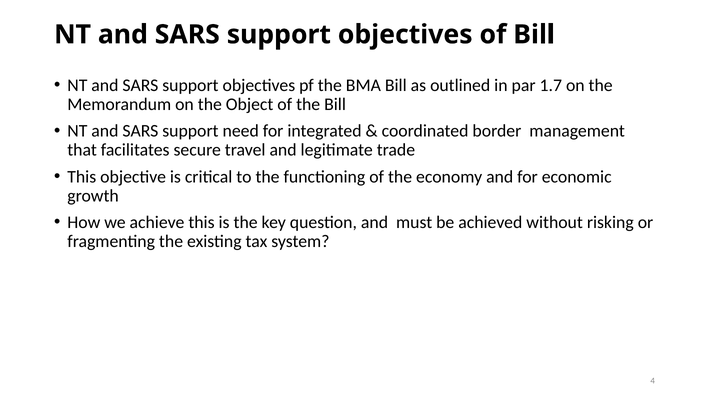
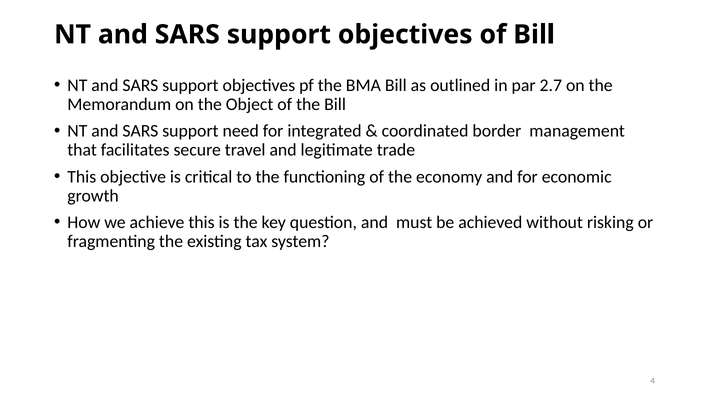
1.7: 1.7 -> 2.7 (551, 85)
